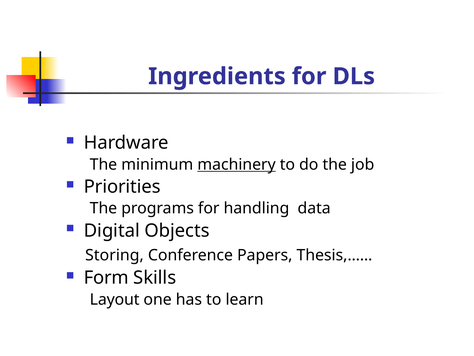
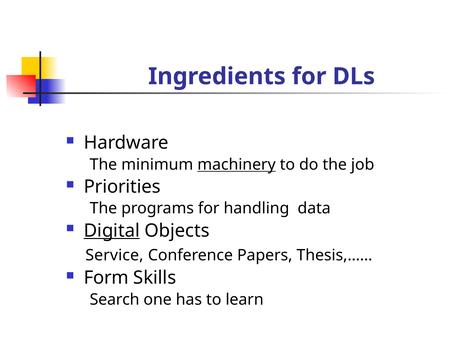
Digital underline: none -> present (112, 230)
Storing: Storing -> Service (114, 255)
Layout: Layout -> Search (115, 299)
